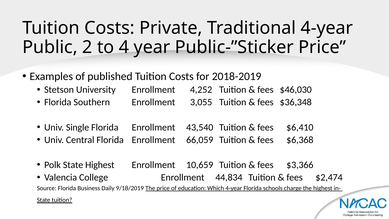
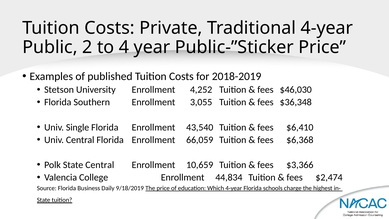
State Highest: Highest -> Central (100, 165)
